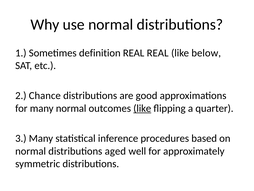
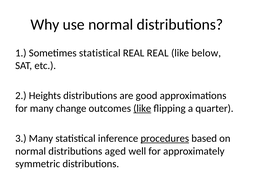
Sometimes definition: definition -> statistical (100, 53)
Chance: Chance -> Heights (45, 95)
many normal: normal -> change (71, 108)
procedures underline: none -> present (165, 138)
